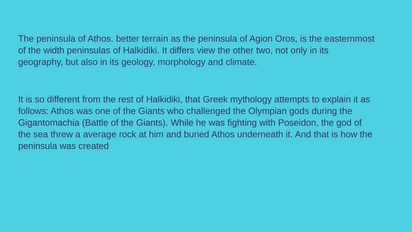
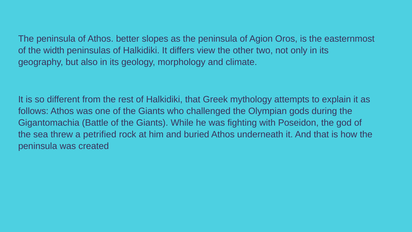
terrain: terrain -> slopes (155, 39)
average: average -> petrified (100, 134)
